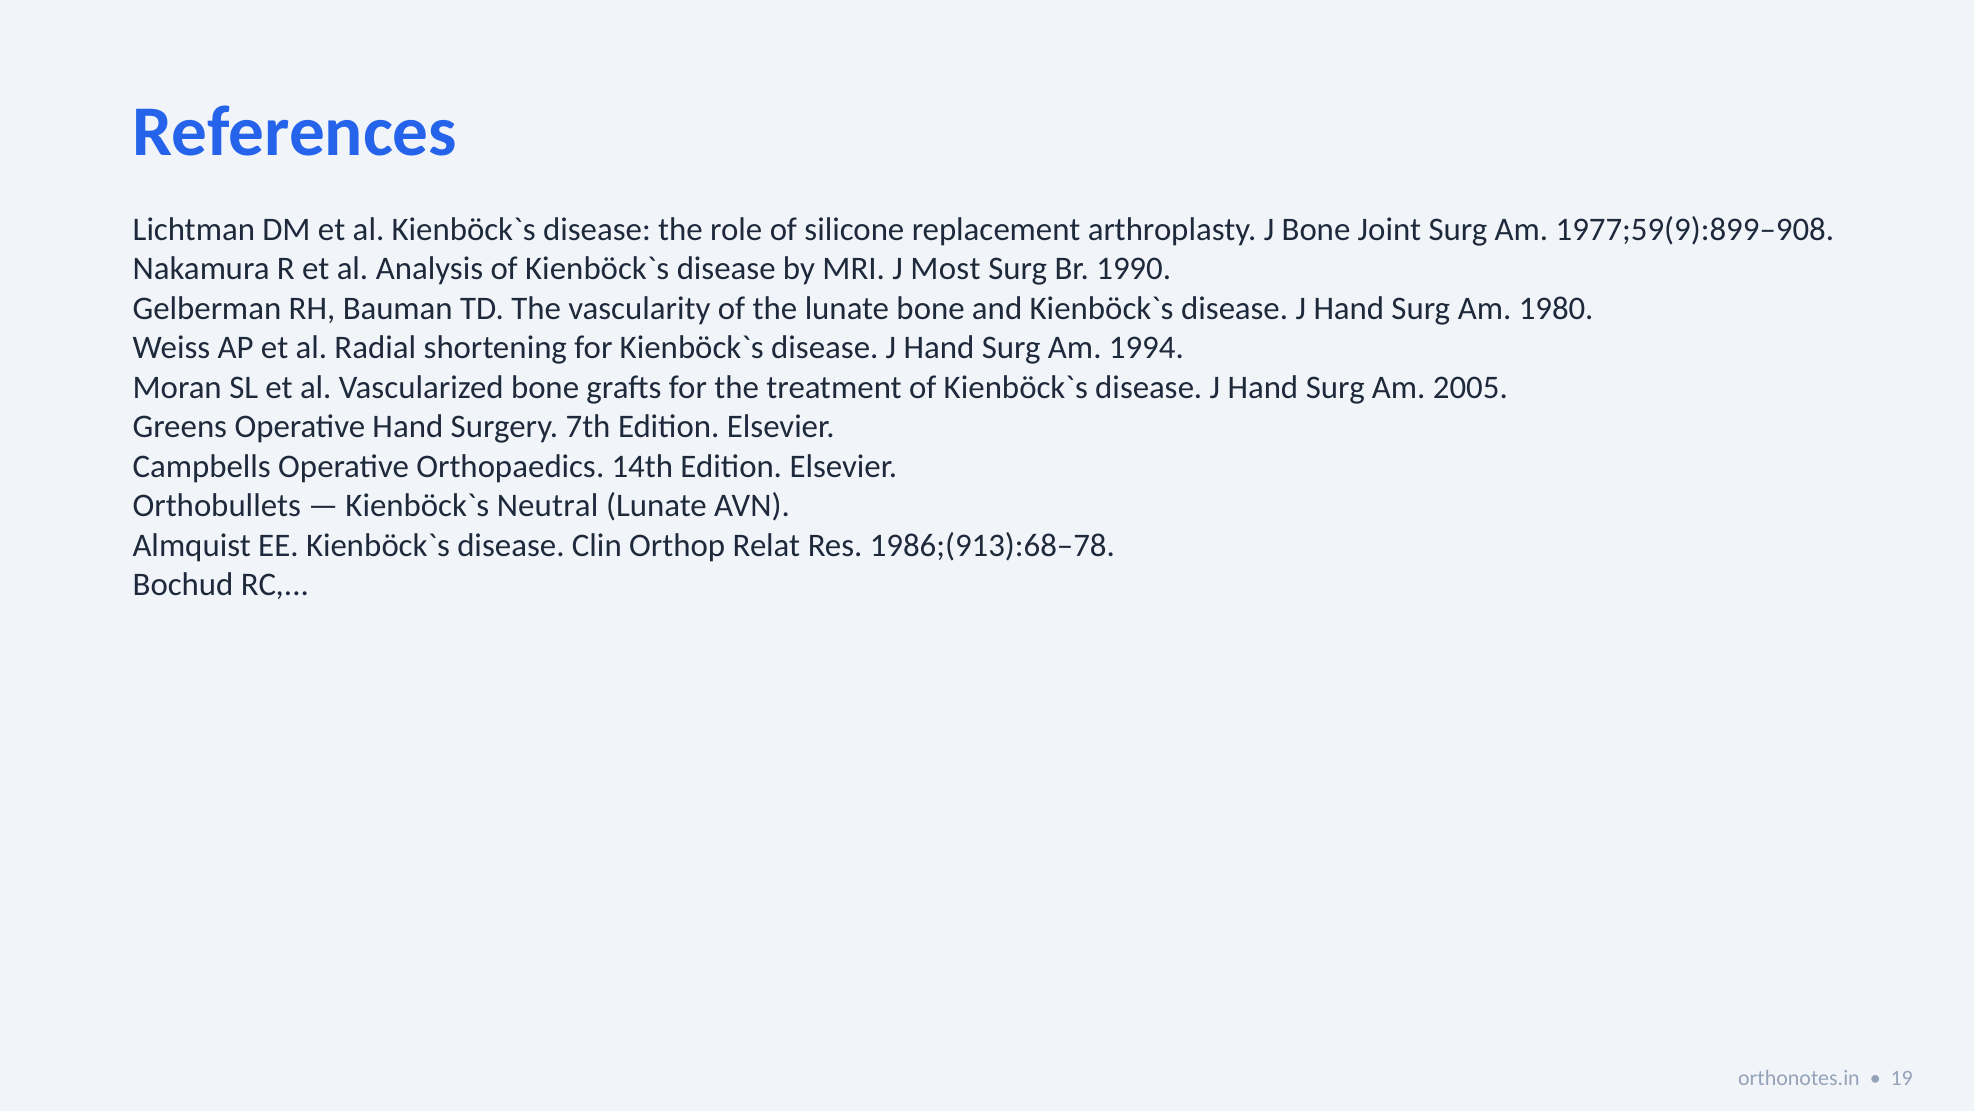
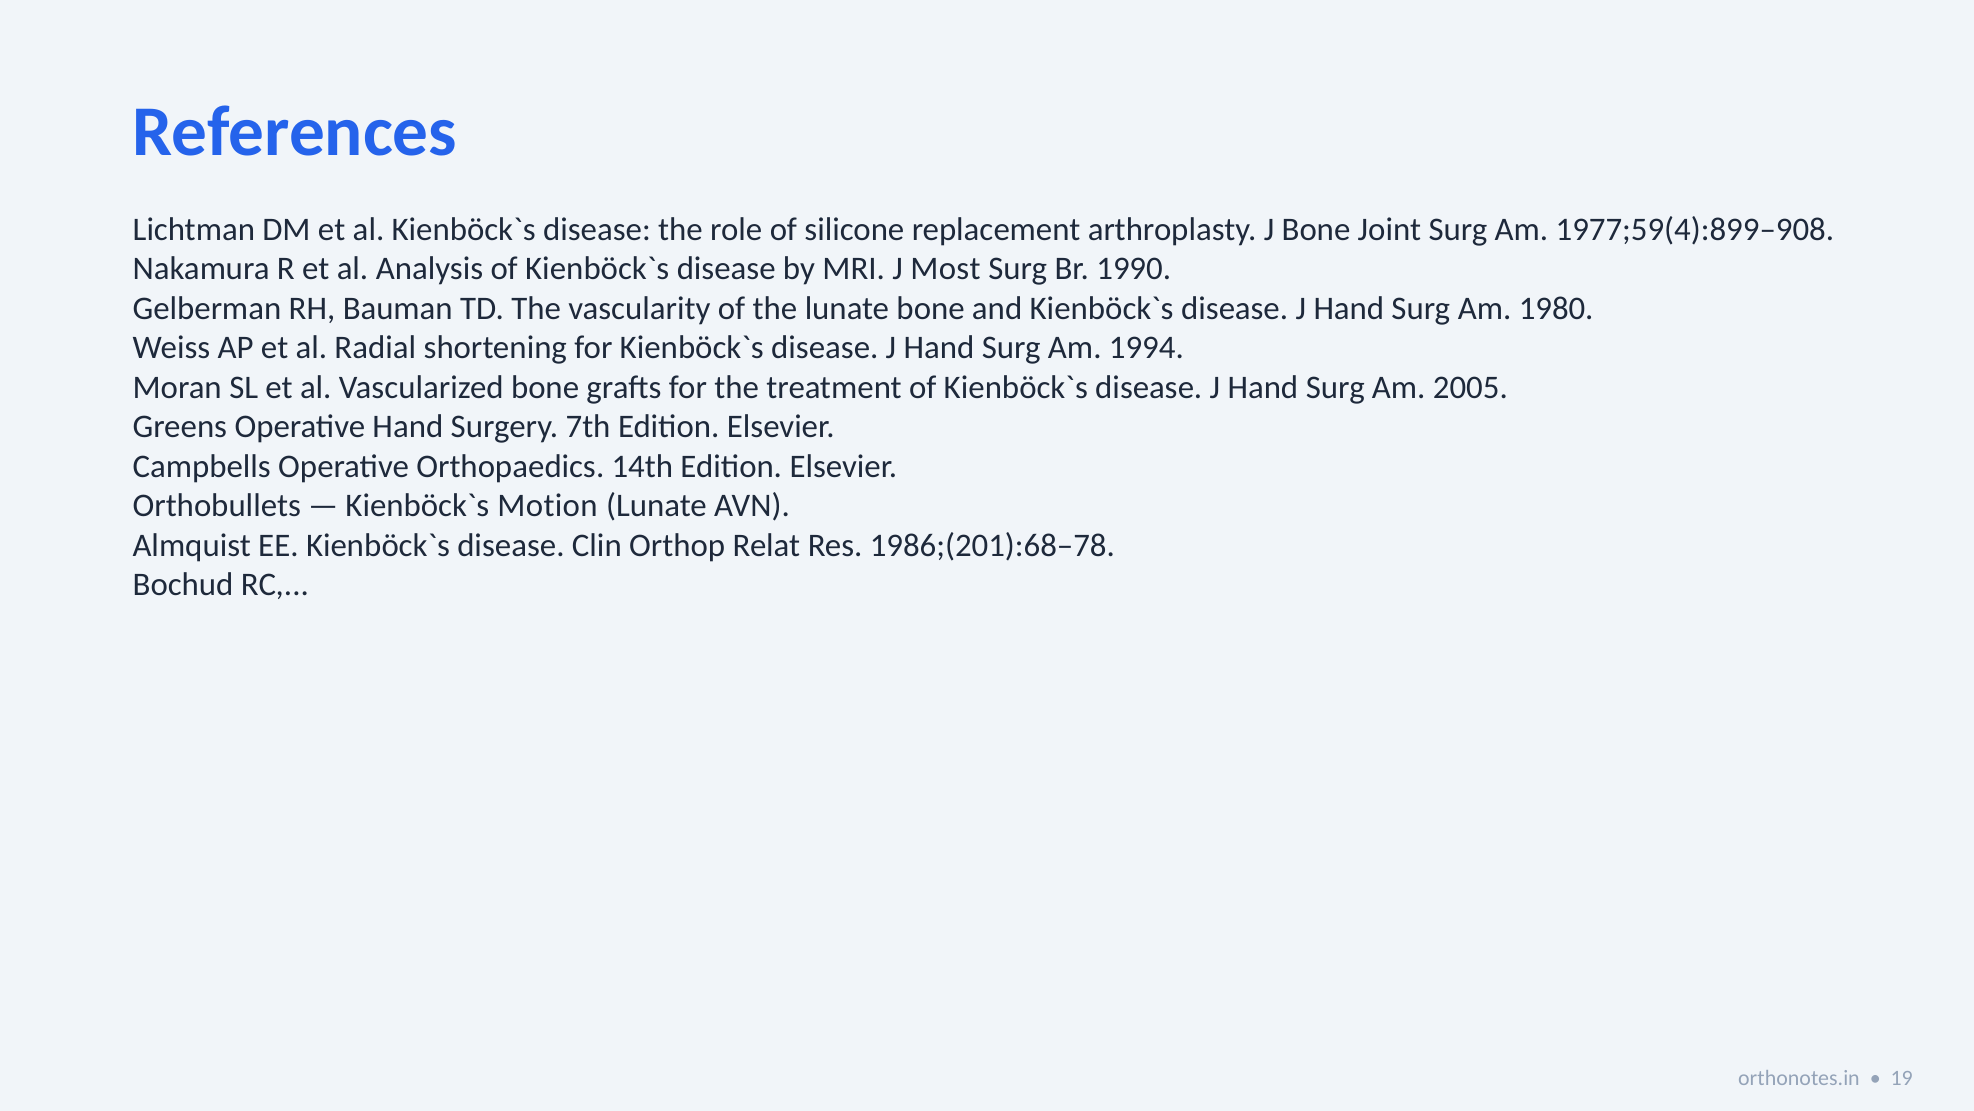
1977;59(9):899–908: 1977;59(9):899–908 -> 1977;59(4):899–908 (1695, 229)
Neutral: Neutral -> Motion (548, 506)
1986;(913):68–78: 1986;(913):68–78 -> 1986;(201):68–78 (992, 545)
